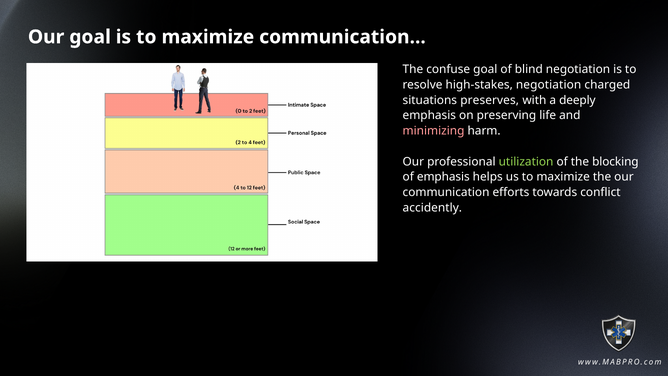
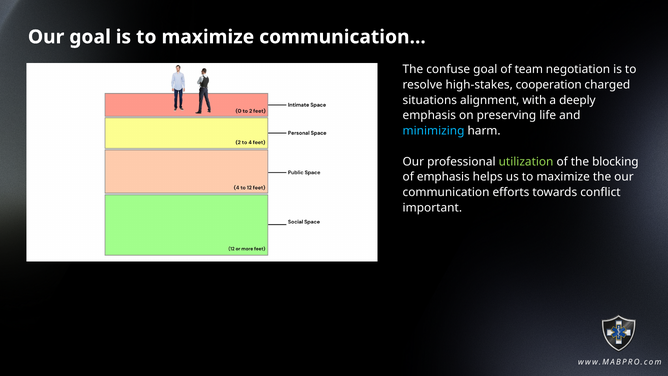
blind: blind -> team (529, 69)
high-stakes negotiation: negotiation -> cooperation (549, 85)
preserves: preserves -> alignment (490, 100)
minimizing colour: pink -> light blue (434, 131)
accidently: accidently -> important (432, 208)
